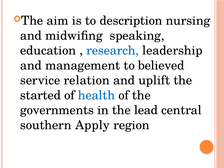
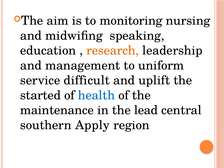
description: description -> monitoring (131, 21)
research colour: blue -> orange (113, 51)
believed: believed -> uniform (161, 65)
relation: relation -> difficult (87, 80)
governments: governments -> maintenance (57, 110)
